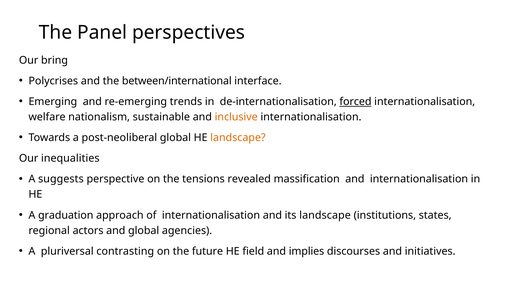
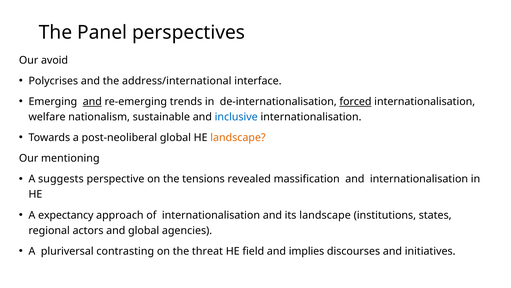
bring: bring -> avoid (55, 60)
between/international: between/international -> address/international (177, 81)
and underline: none -> present (92, 101)
inclusive colour: orange -> blue (236, 117)
inequalities: inequalities -> mentioning (70, 158)
graduation: graduation -> expectancy (66, 215)
future: future -> threat (207, 251)
